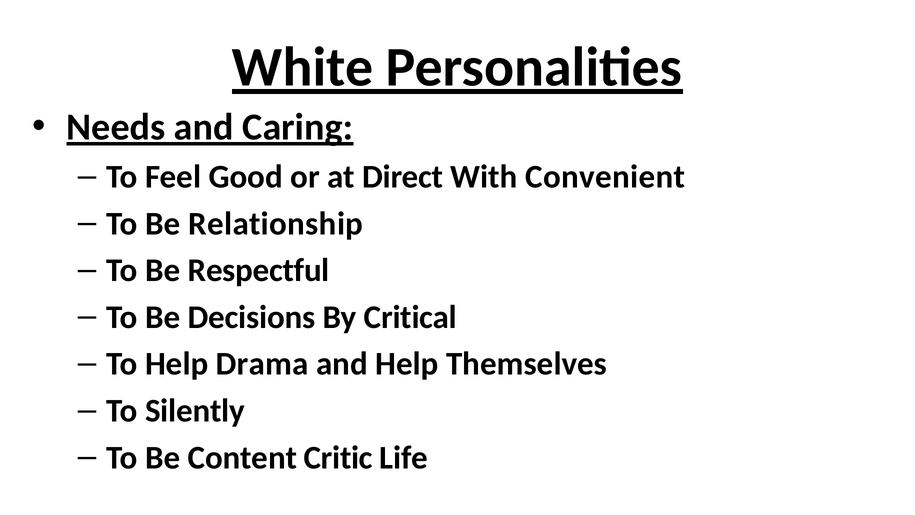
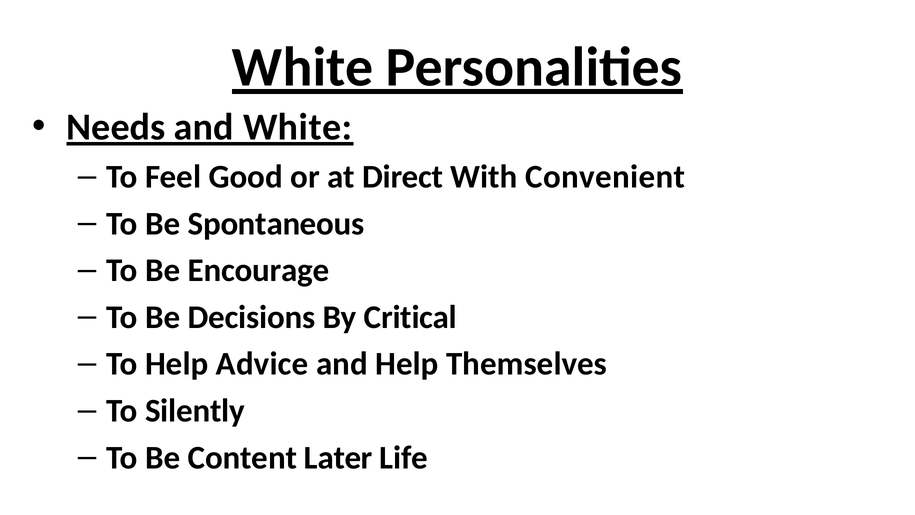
and Caring: Caring -> White (298, 127)
Relationship: Relationship -> Spontaneous (276, 224)
Respectful: Respectful -> Encourage (259, 270)
Drama: Drama -> Advice (262, 364)
Critic: Critic -> Later (338, 457)
